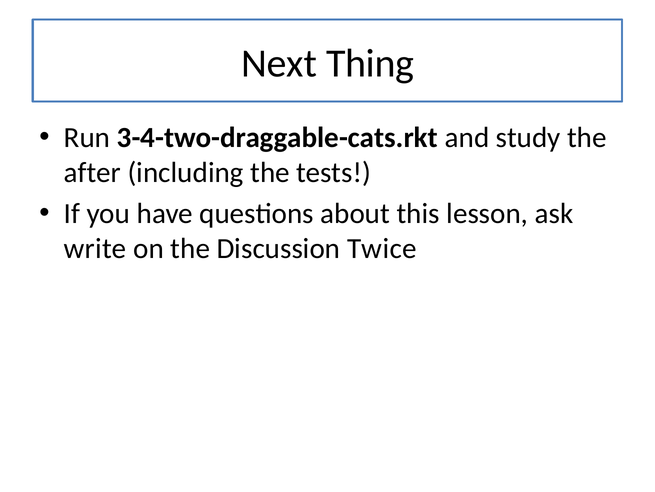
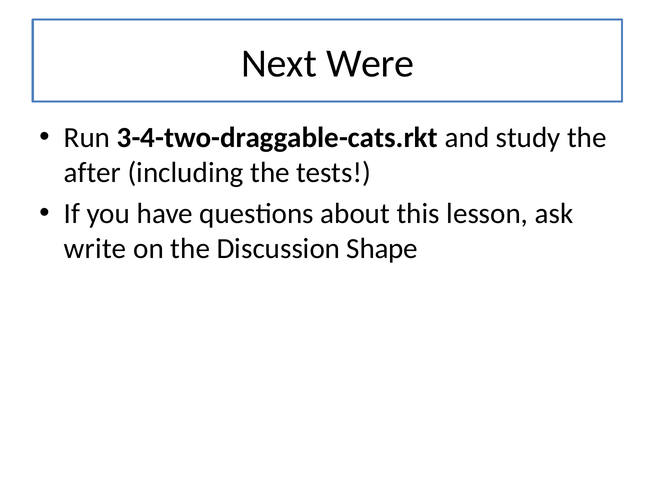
Thing: Thing -> Were (370, 63)
Twice: Twice -> Shape (382, 248)
